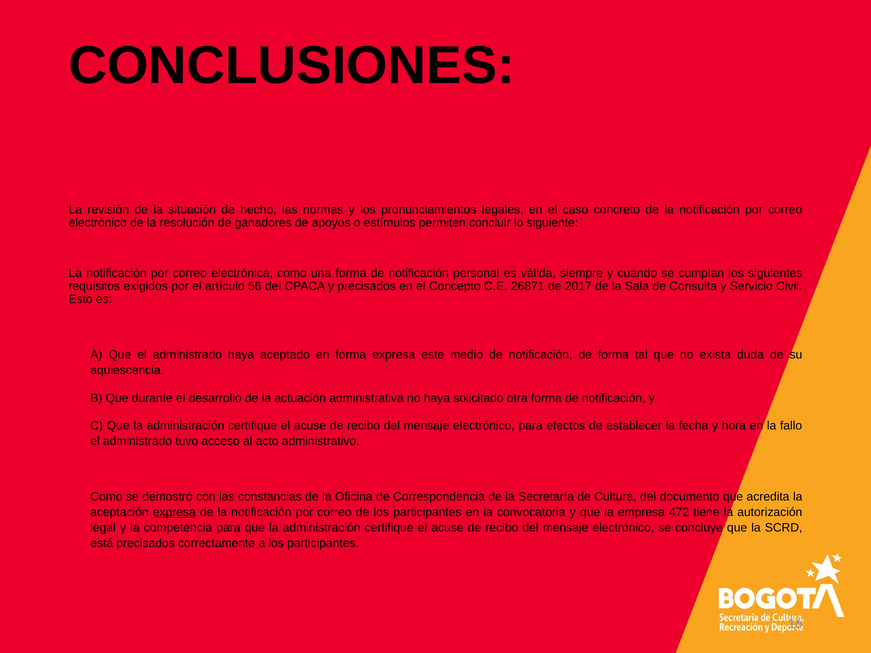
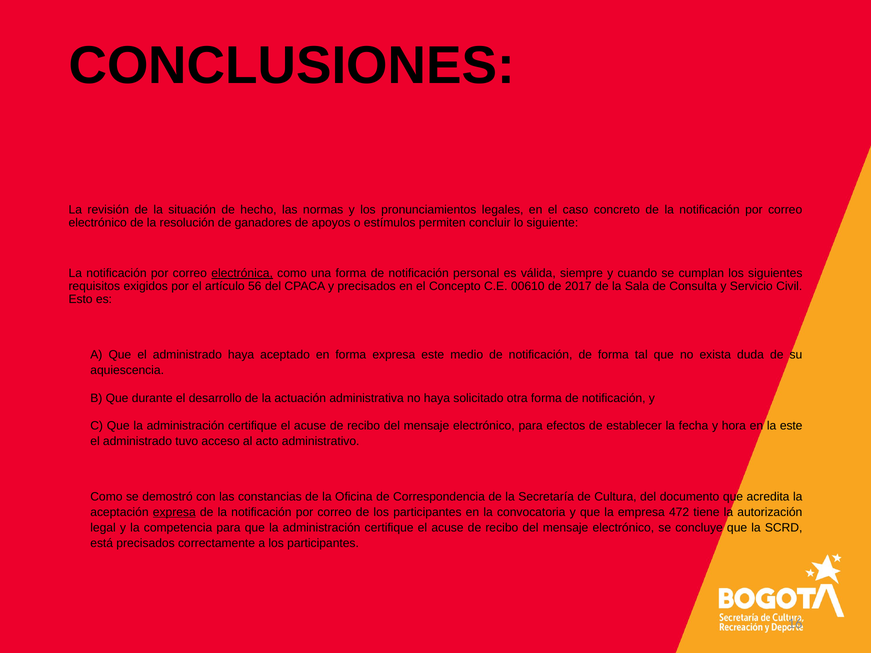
electrónica underline: none -> present (242, 273)
26871: 26871 -> 00610 (528, 287)
la fallo: fallo -> este (791, 426)
